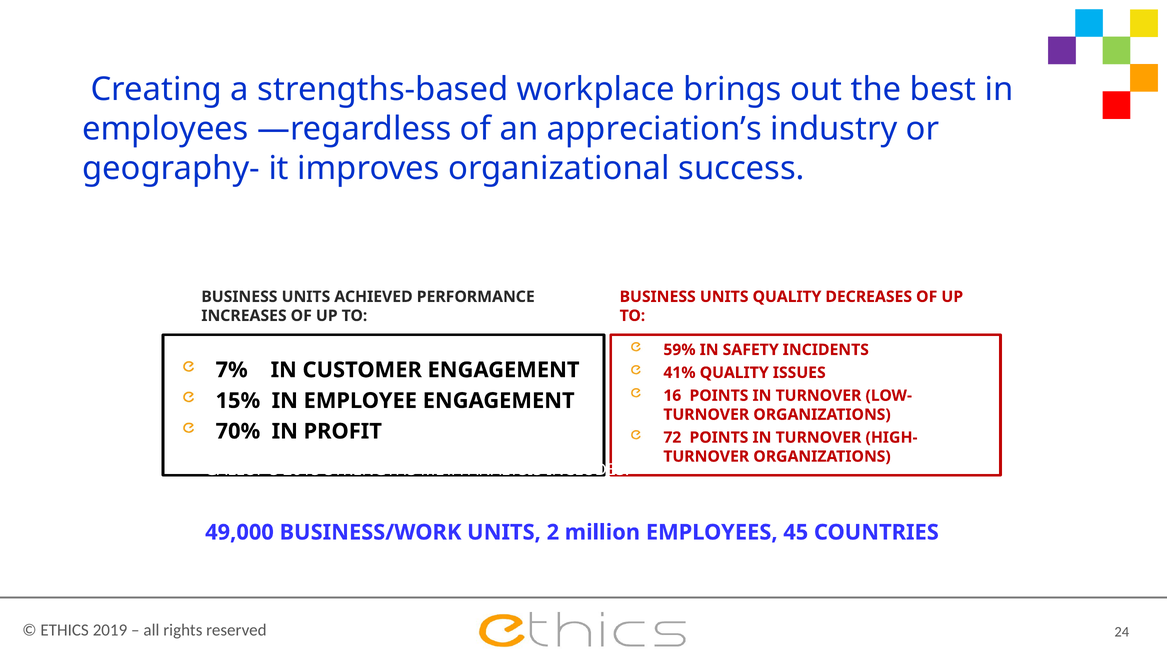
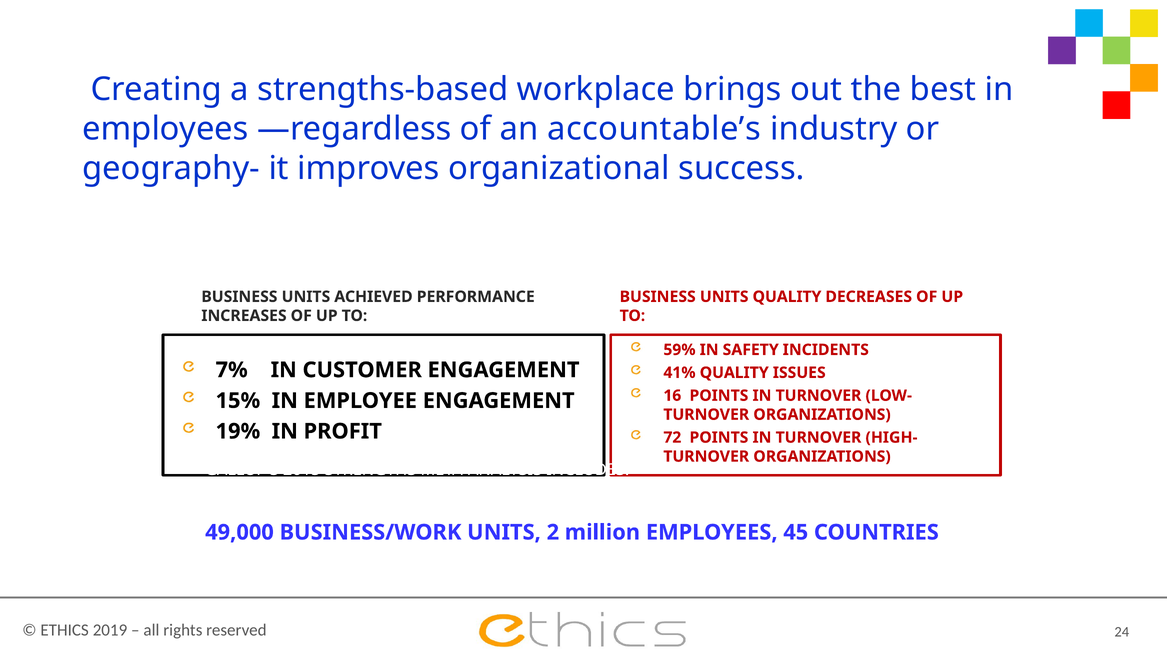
appreciation’s: appreciation’s -> accountable’s (654, 129)
70%: 70% -> 19% (238, 431)
